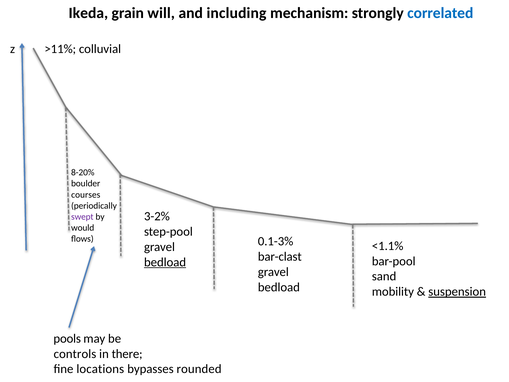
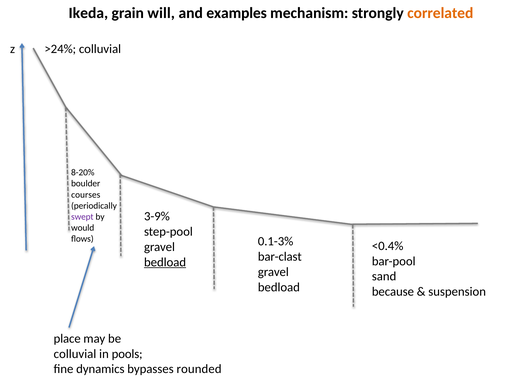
including: including -> examples (237, 13)
correlated colour: blue -> orange (440, 13)
>11%: >11% -> >24% (60, 49)
3-2%: 3-2% -> 3-9% (157, 216)
<1.1%: <1.1% -> <0.4% (388, 246)
mobility: mobility -> because (393, 292)
suspension underline: present -> none (457, 292)
pools: pools -> place (67, 338)
controls: controls -> colluvial (75, 354)
there: there -> pools (127, 354)
locations: locations -> dynamics (100, 369)
